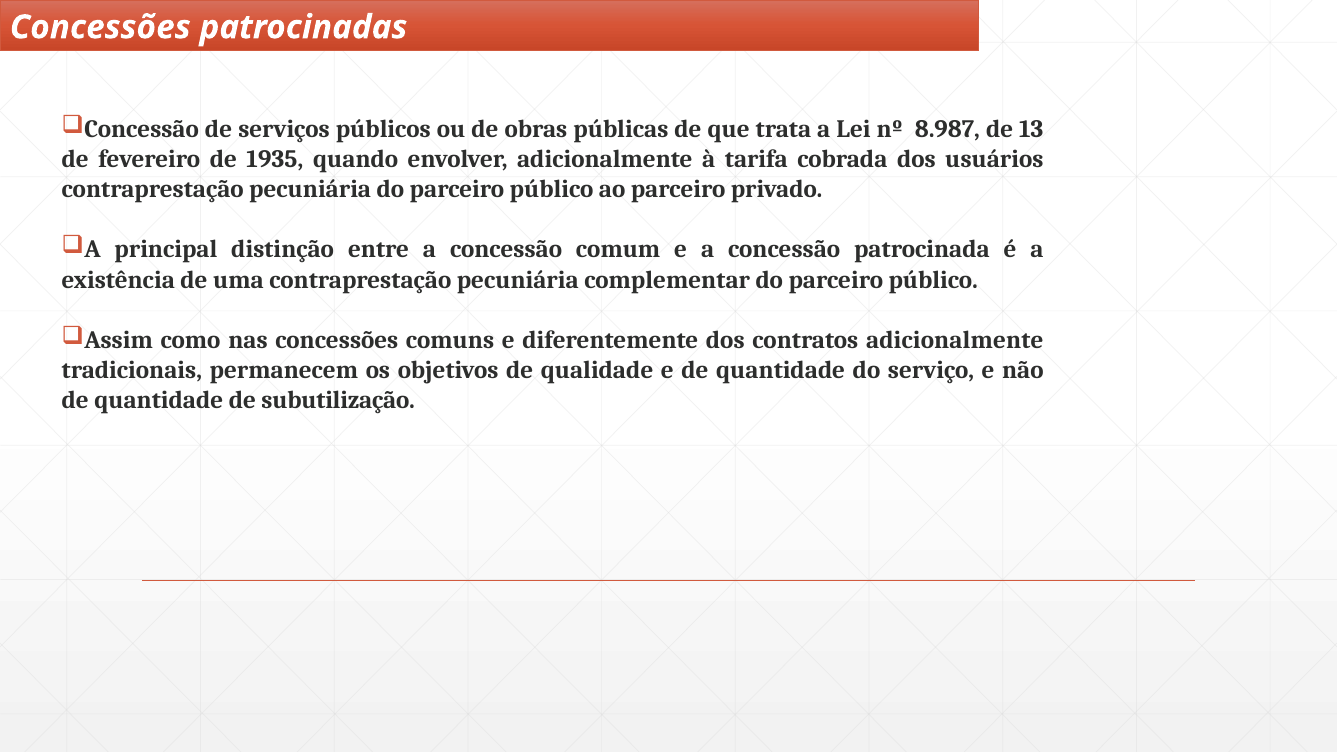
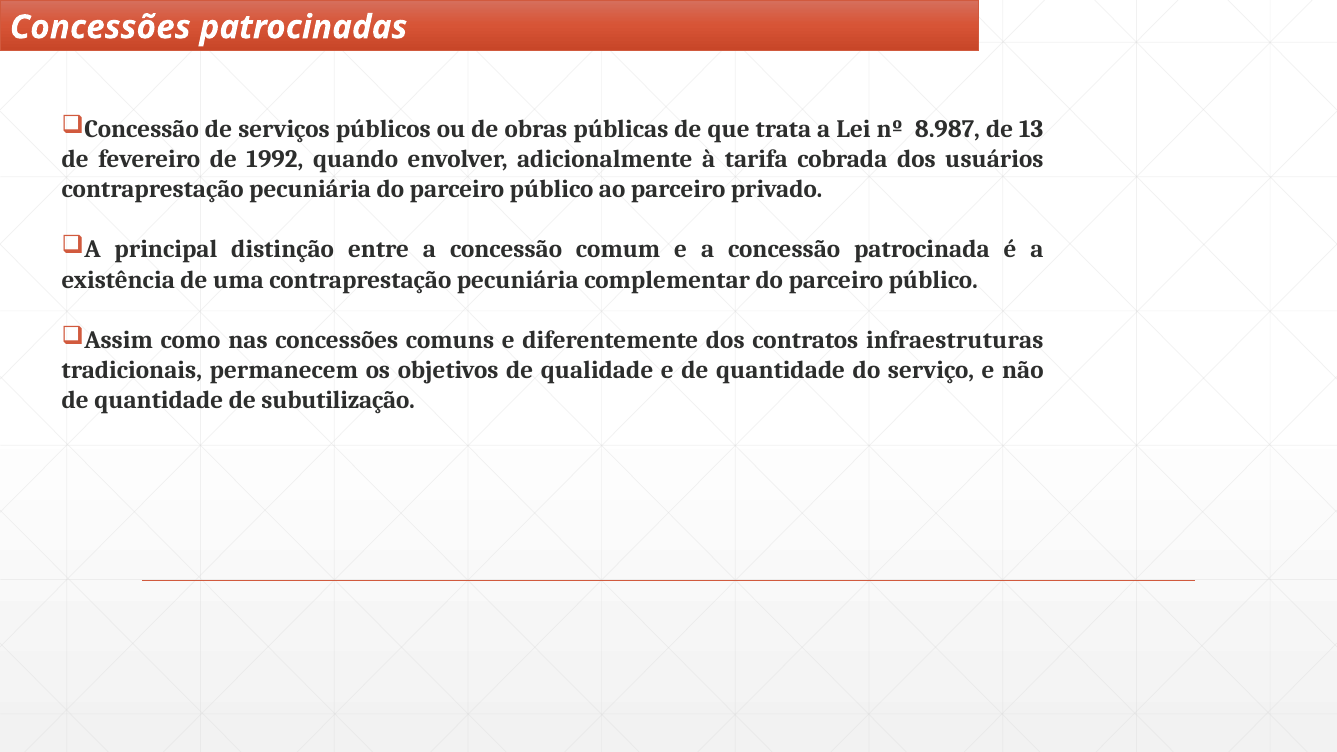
1935: 1935 -> 1992 (275, 159)
contratos adicionalmente: adicionalmente -> infraestruturas (955, 340)
